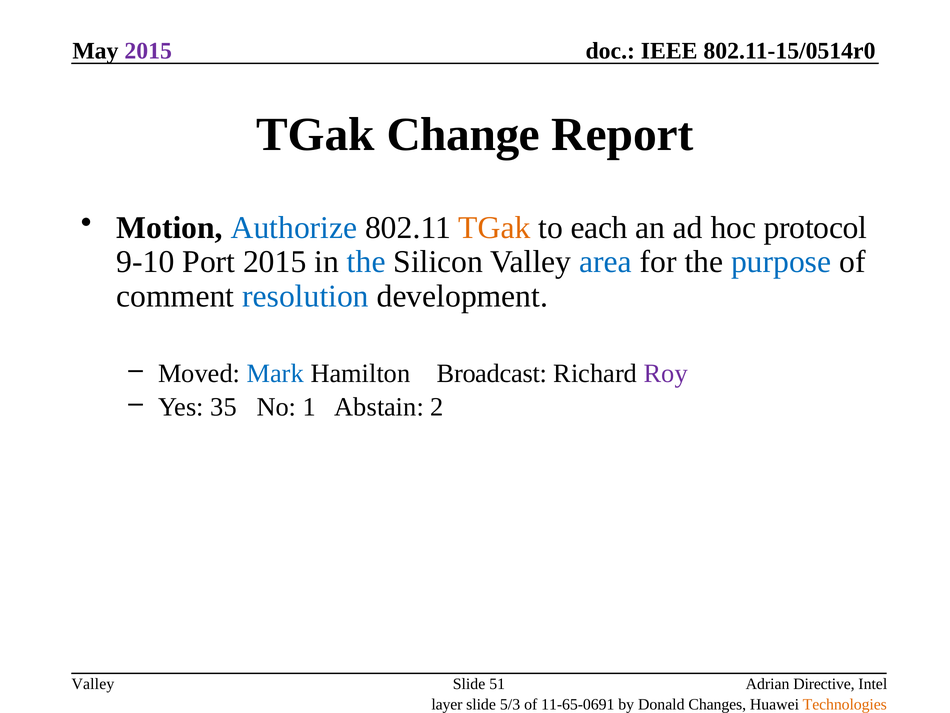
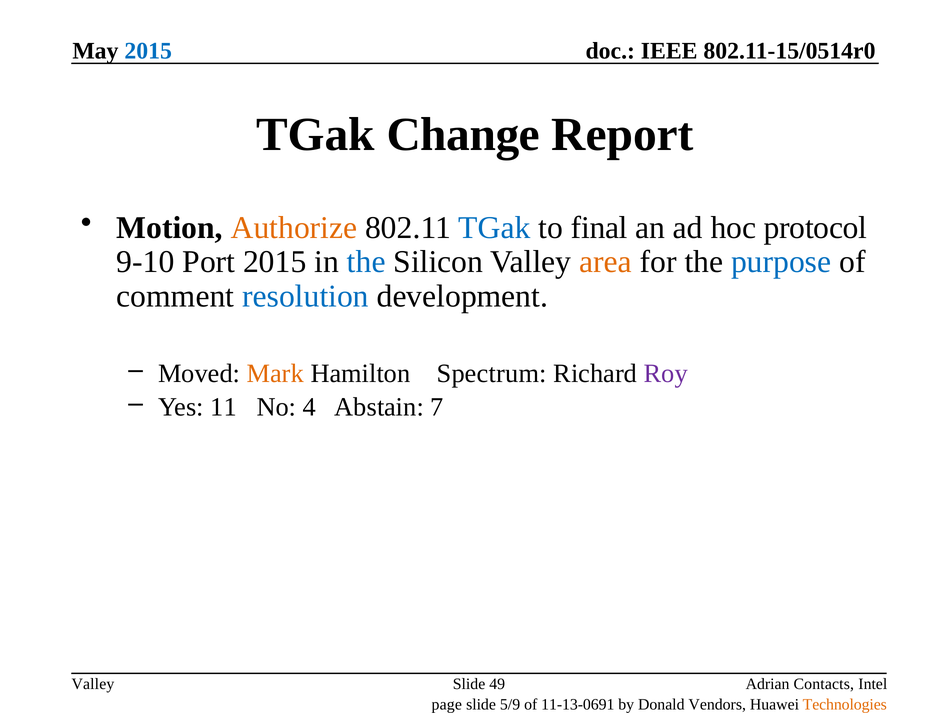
2015 colour: purple -> blue (148, 51)
Authorize colour: blue -> orange (294, 228)
TGak colour: orange -> blue (494, 228)
each: each -> final (599, 228)
area colour: blue -> orange (606, 262)
Mark colour: blue -> orange (275, 373)
Broadcast: Broadcast -> Spectrum (492, 373)
35: 35 -> 11 (224, 407)
1: 1 -> 4 (309, 407)
2: 2 -> 7 (437, 407)
51: 51 -> 49 (497, 683)
Directive: Directive -> Contacts (824, 683)
layer: layer -> page (447, 704)
5/3: 5/3 -> 5/9 (510, 704)
11-65-0691: 11-65-0691 -> 11-13-0691 (578, 704)
Changes: Changes -> Vendors (717, 704)
